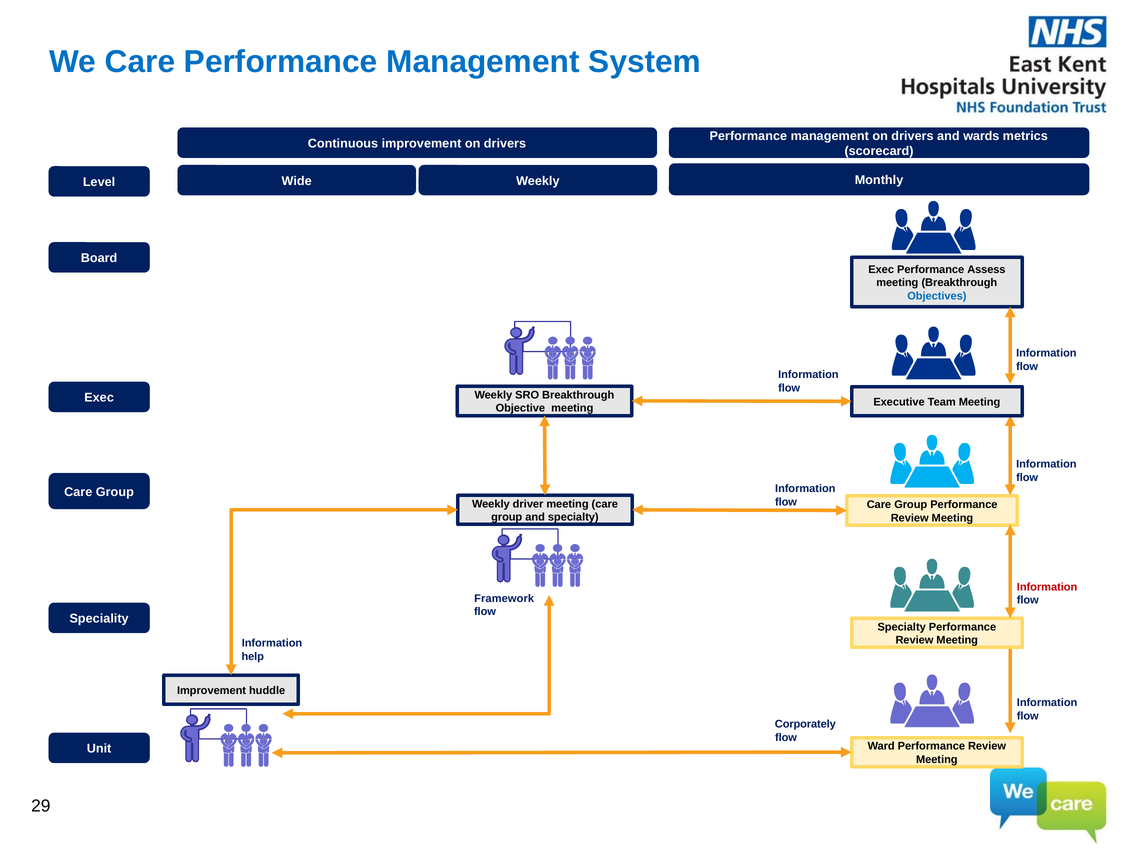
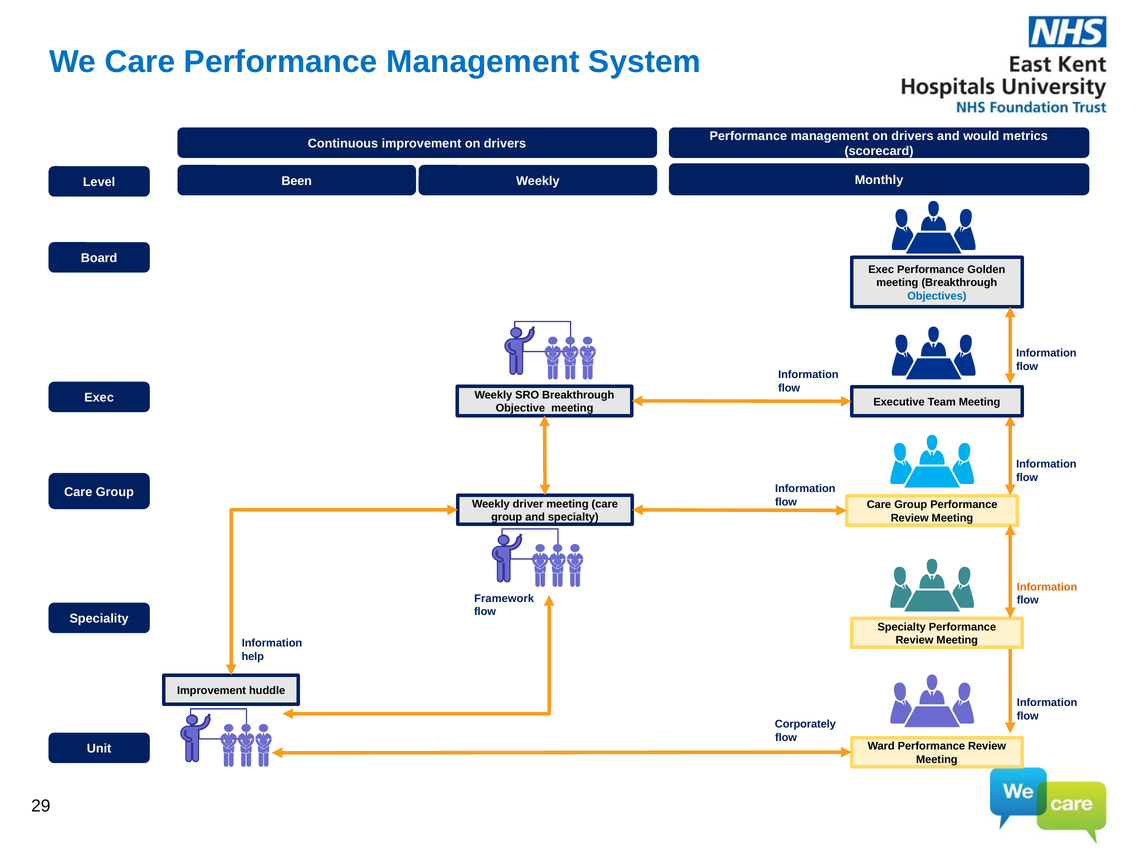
wards: wards -> would (981, 136)
Wide: Wide -> Been (297, 181)
Assess: Assess -> Golden (986, 270)
Information colour: red -> orange (1047, 587)
